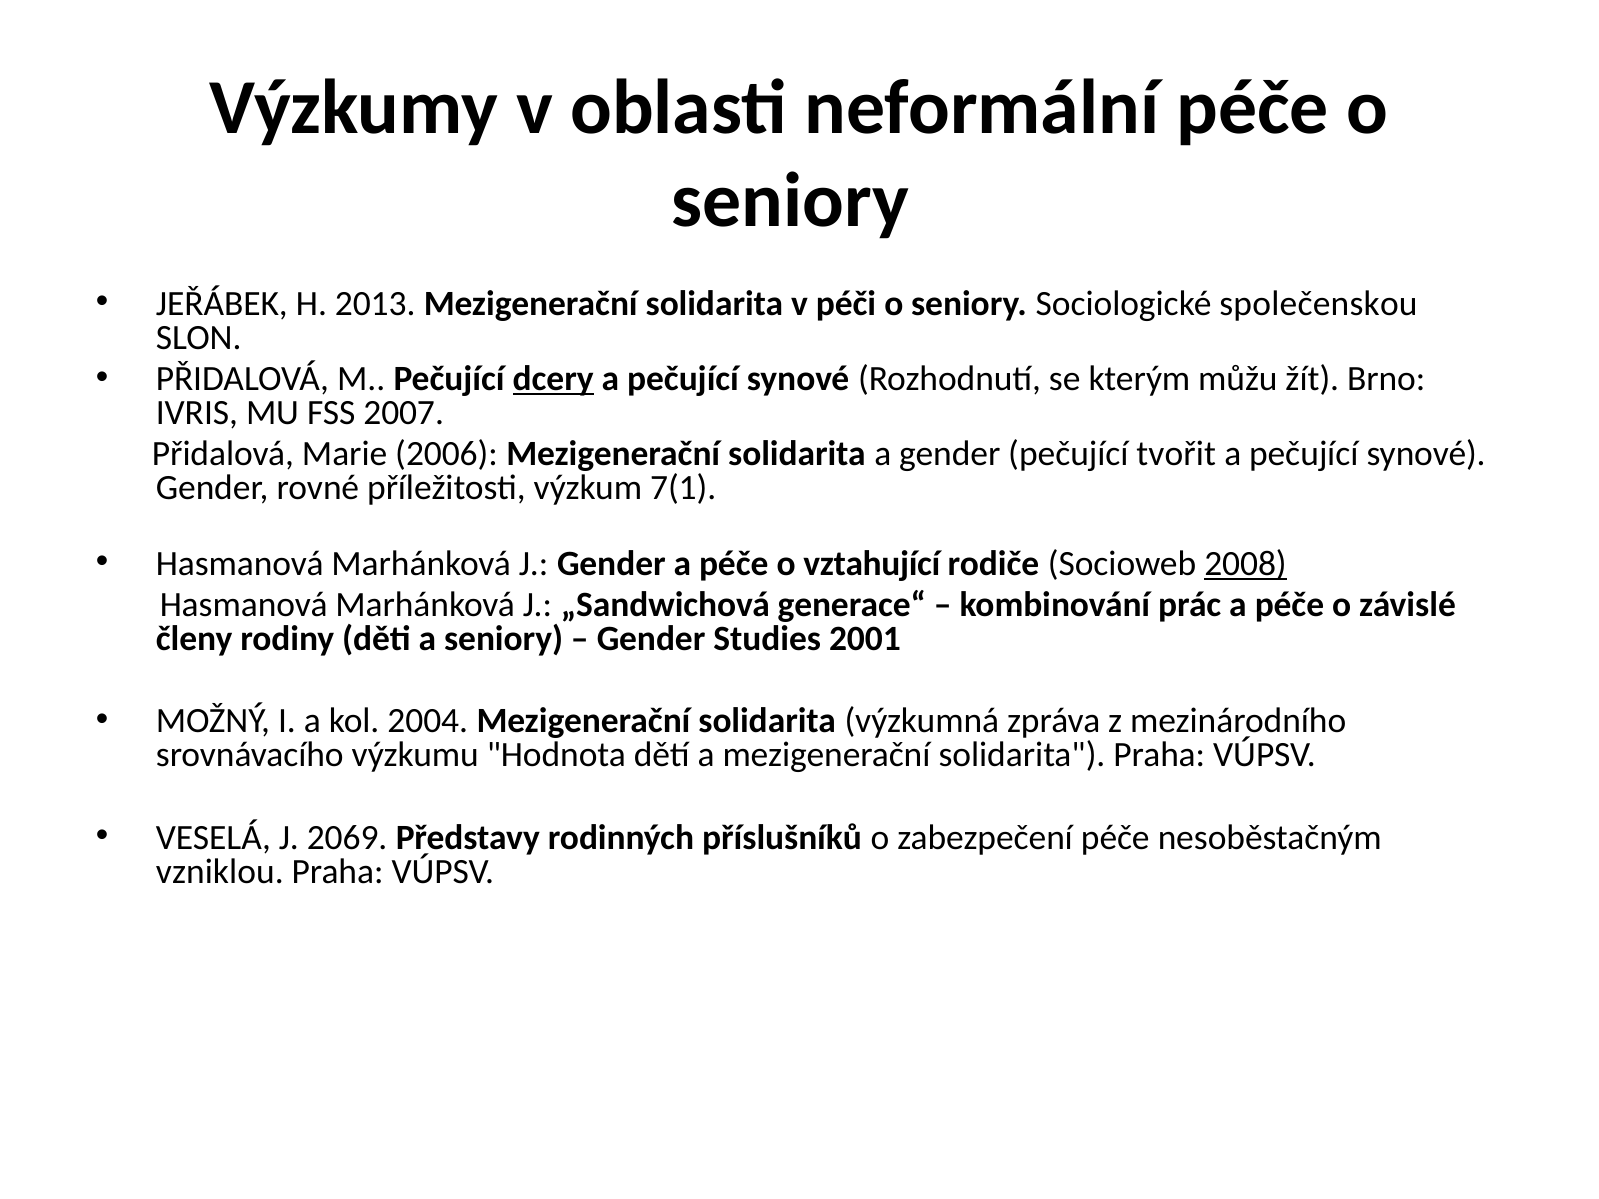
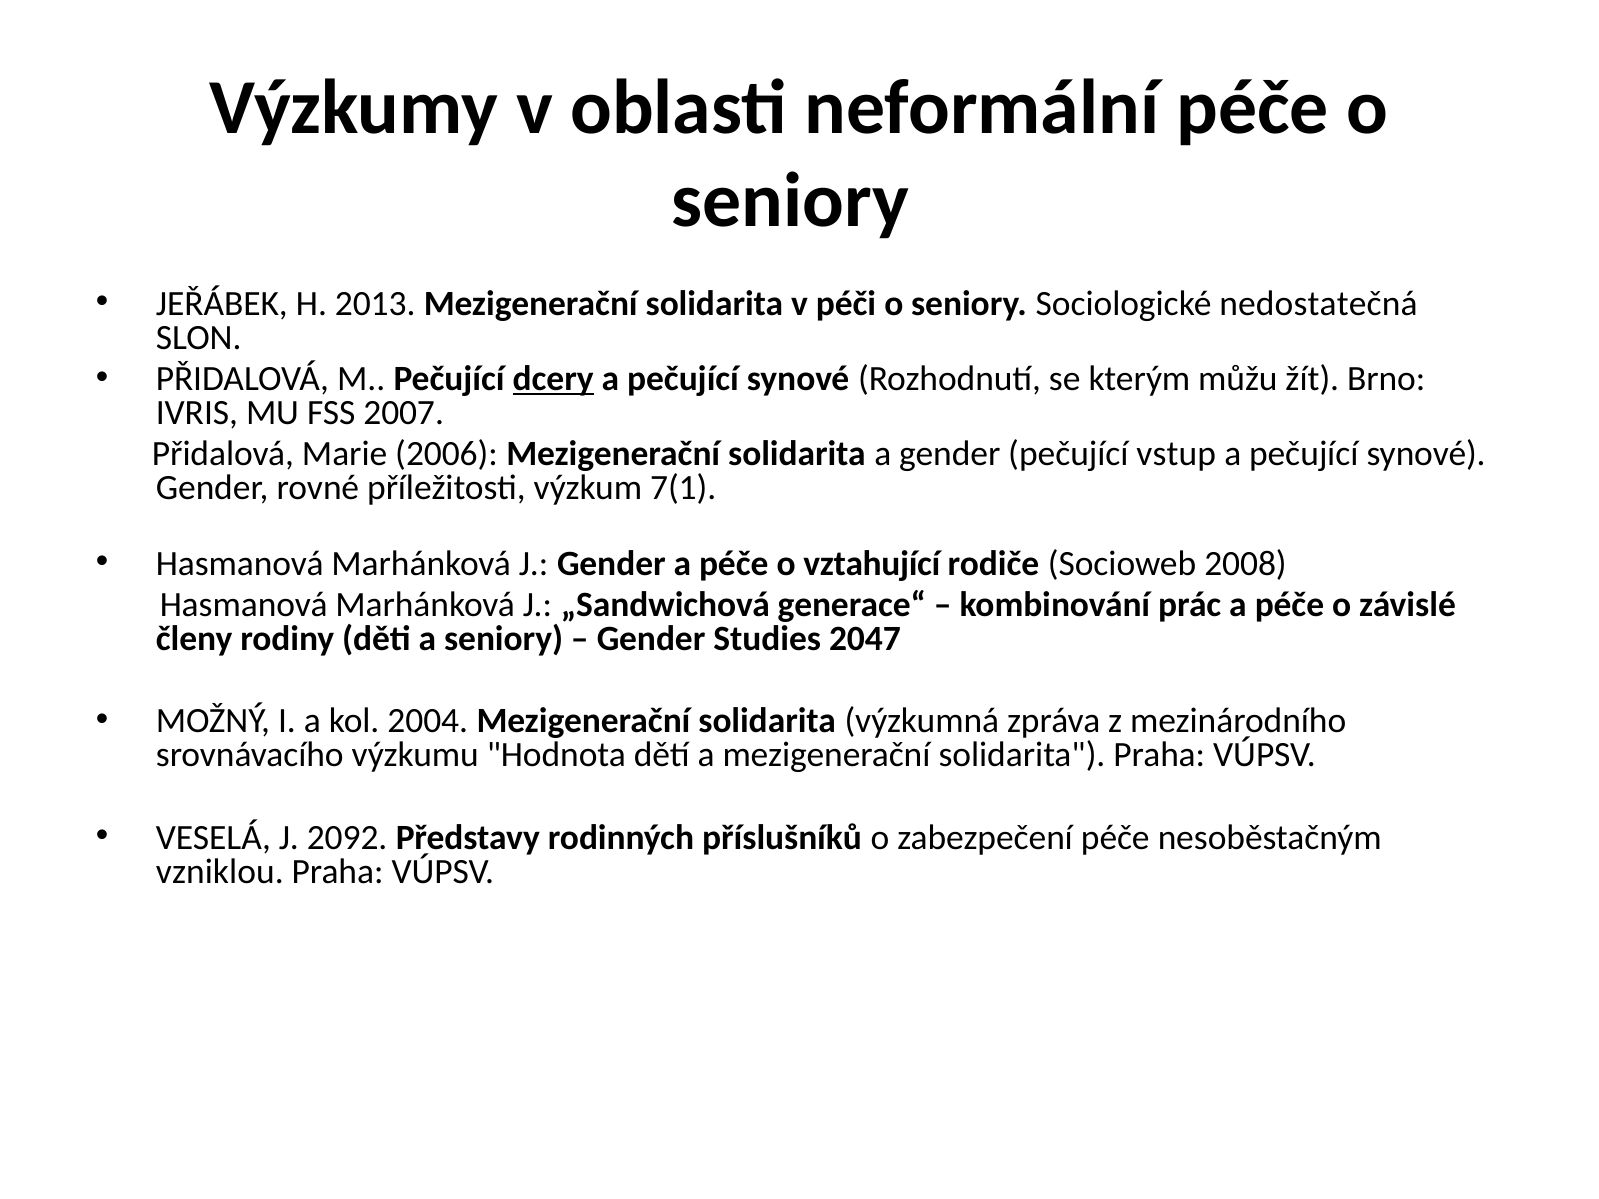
společenskou: společenskou -> nedostatečná (1318, 303)
tvořit: tvořit -> vstup (1176, 454)
2008 underline: present -> none (1245, 563)
2001: 2001 -> 2047 (865, 639)
2069: 2069 -> 2092 (347, 838)
